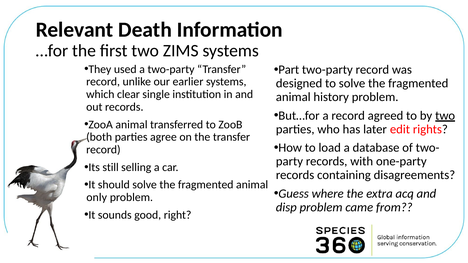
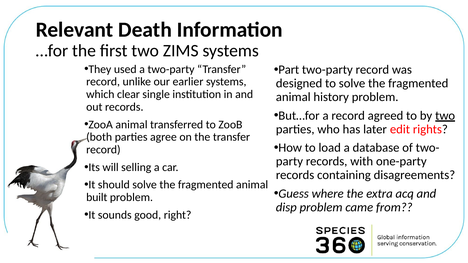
still: still -> will (111, 167)
only: only -> built (97, 198)
